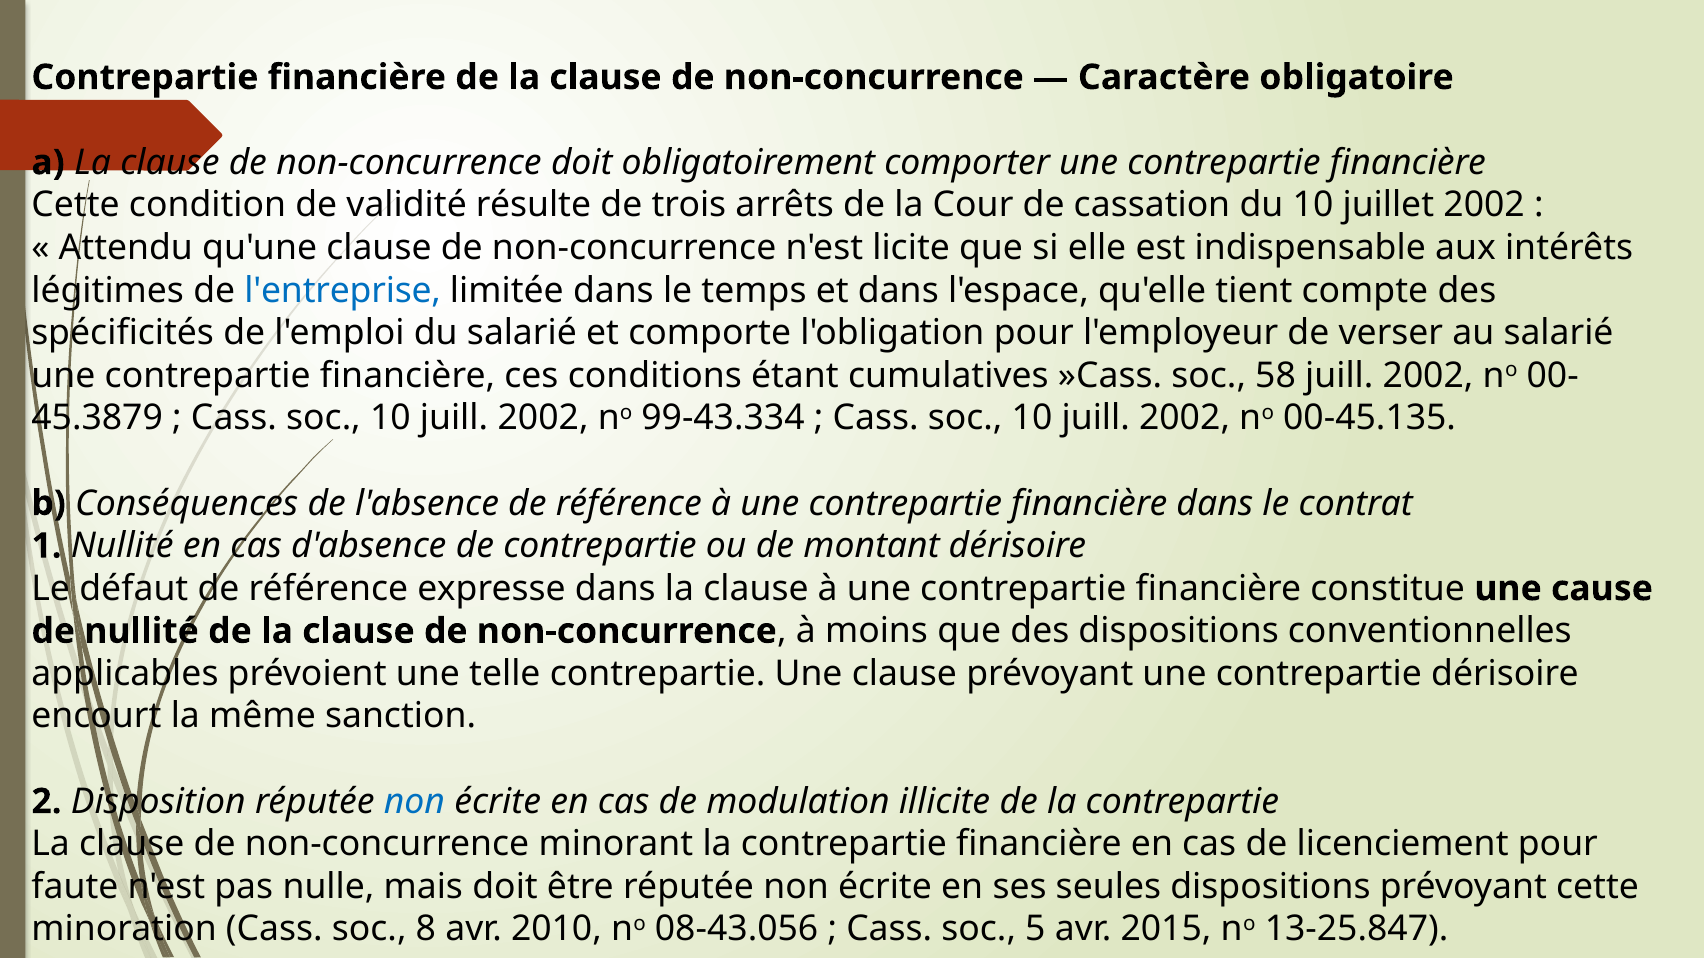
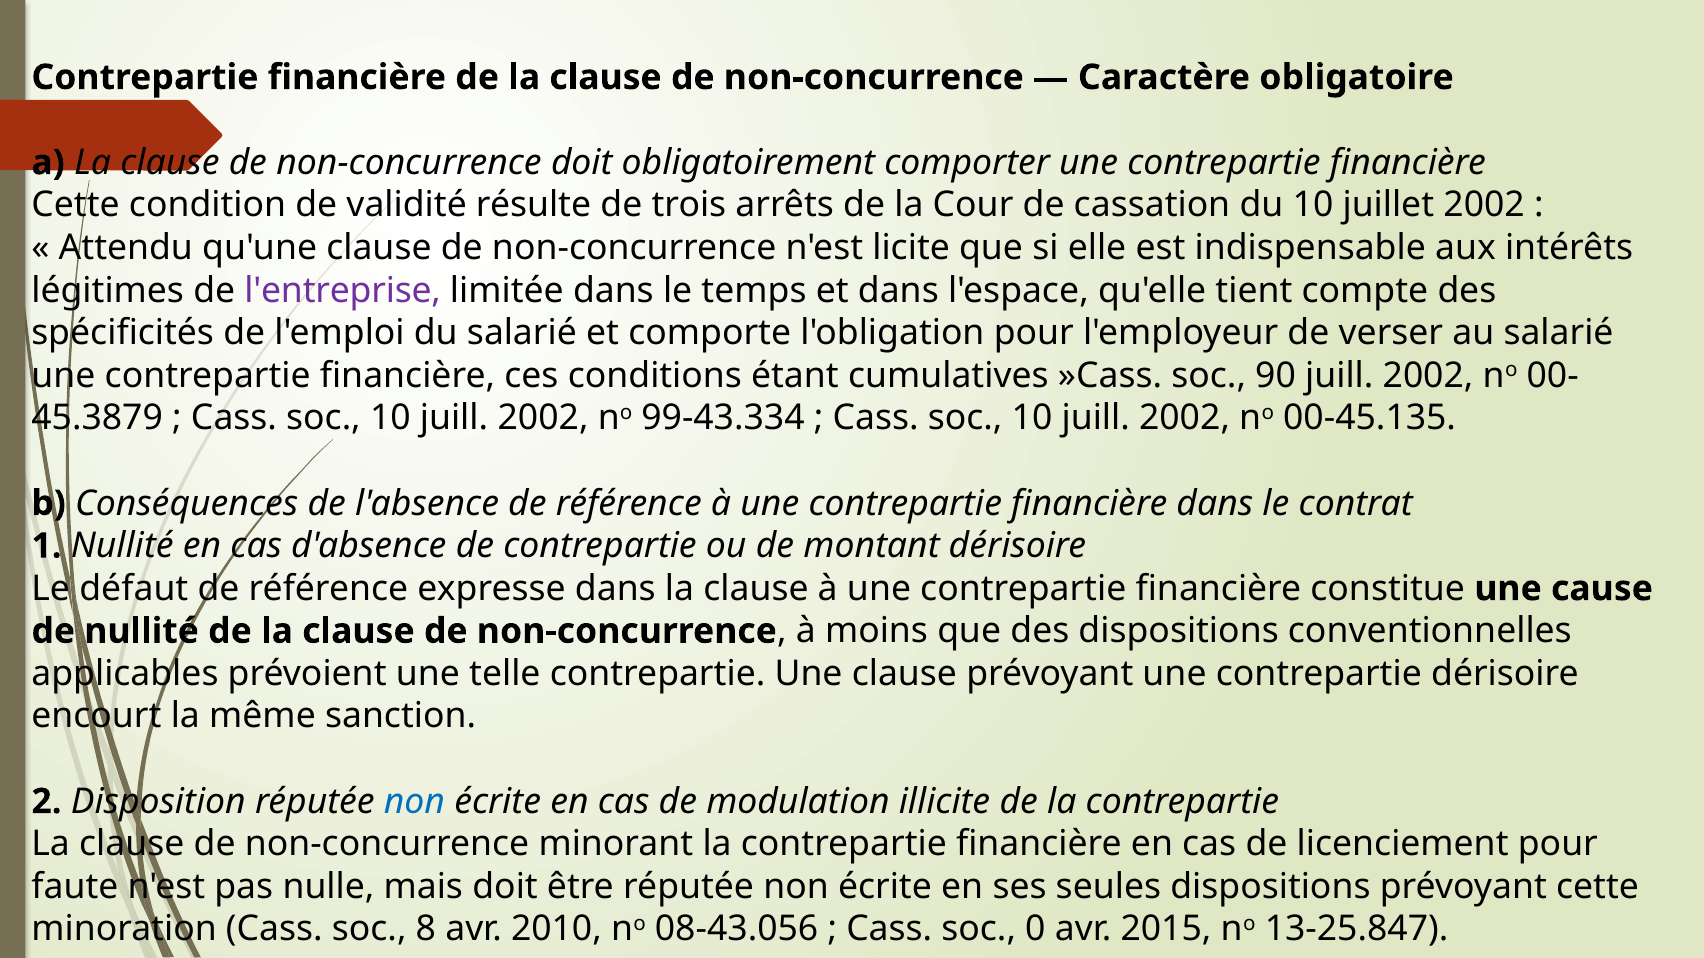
l'entreprise colour: blue -> purple (343, 290)
58: 58 -> 90 (1276, 376)
5: 5 -> 0 (1035, 930)
